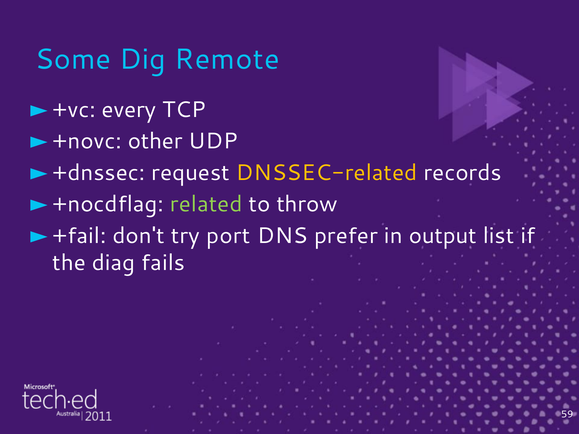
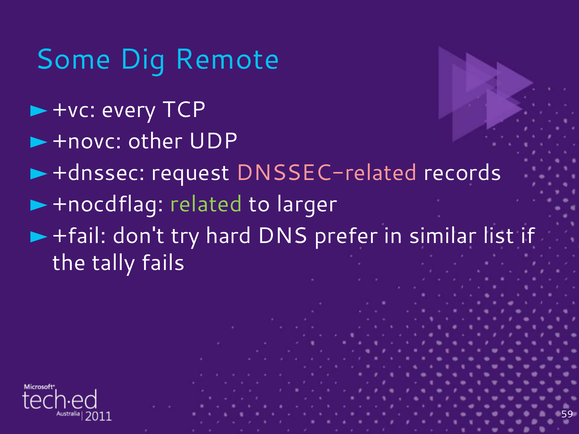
DNSSEC-related colour: yellow -> pink (327, 173)
throw: throw -> larger (307, 204)
port: port -> hard (229, 236)
output: output -> similar (443, 236)
diag: diag -> tally (114, 263)
